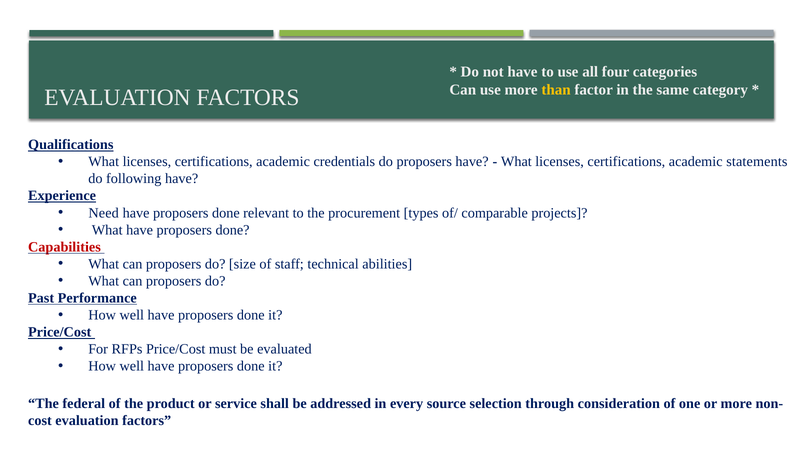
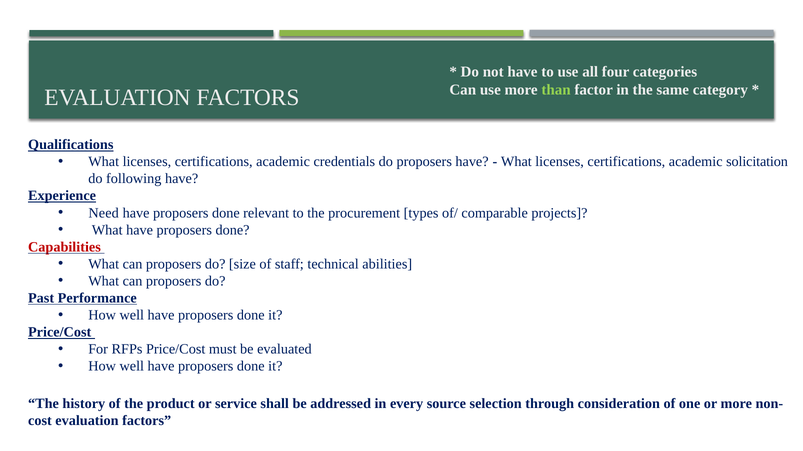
than colour: yellow -> light green (556, 90)
statements: statements -> solicitation (757, 162)
federal: federal -> history (84, 404)
